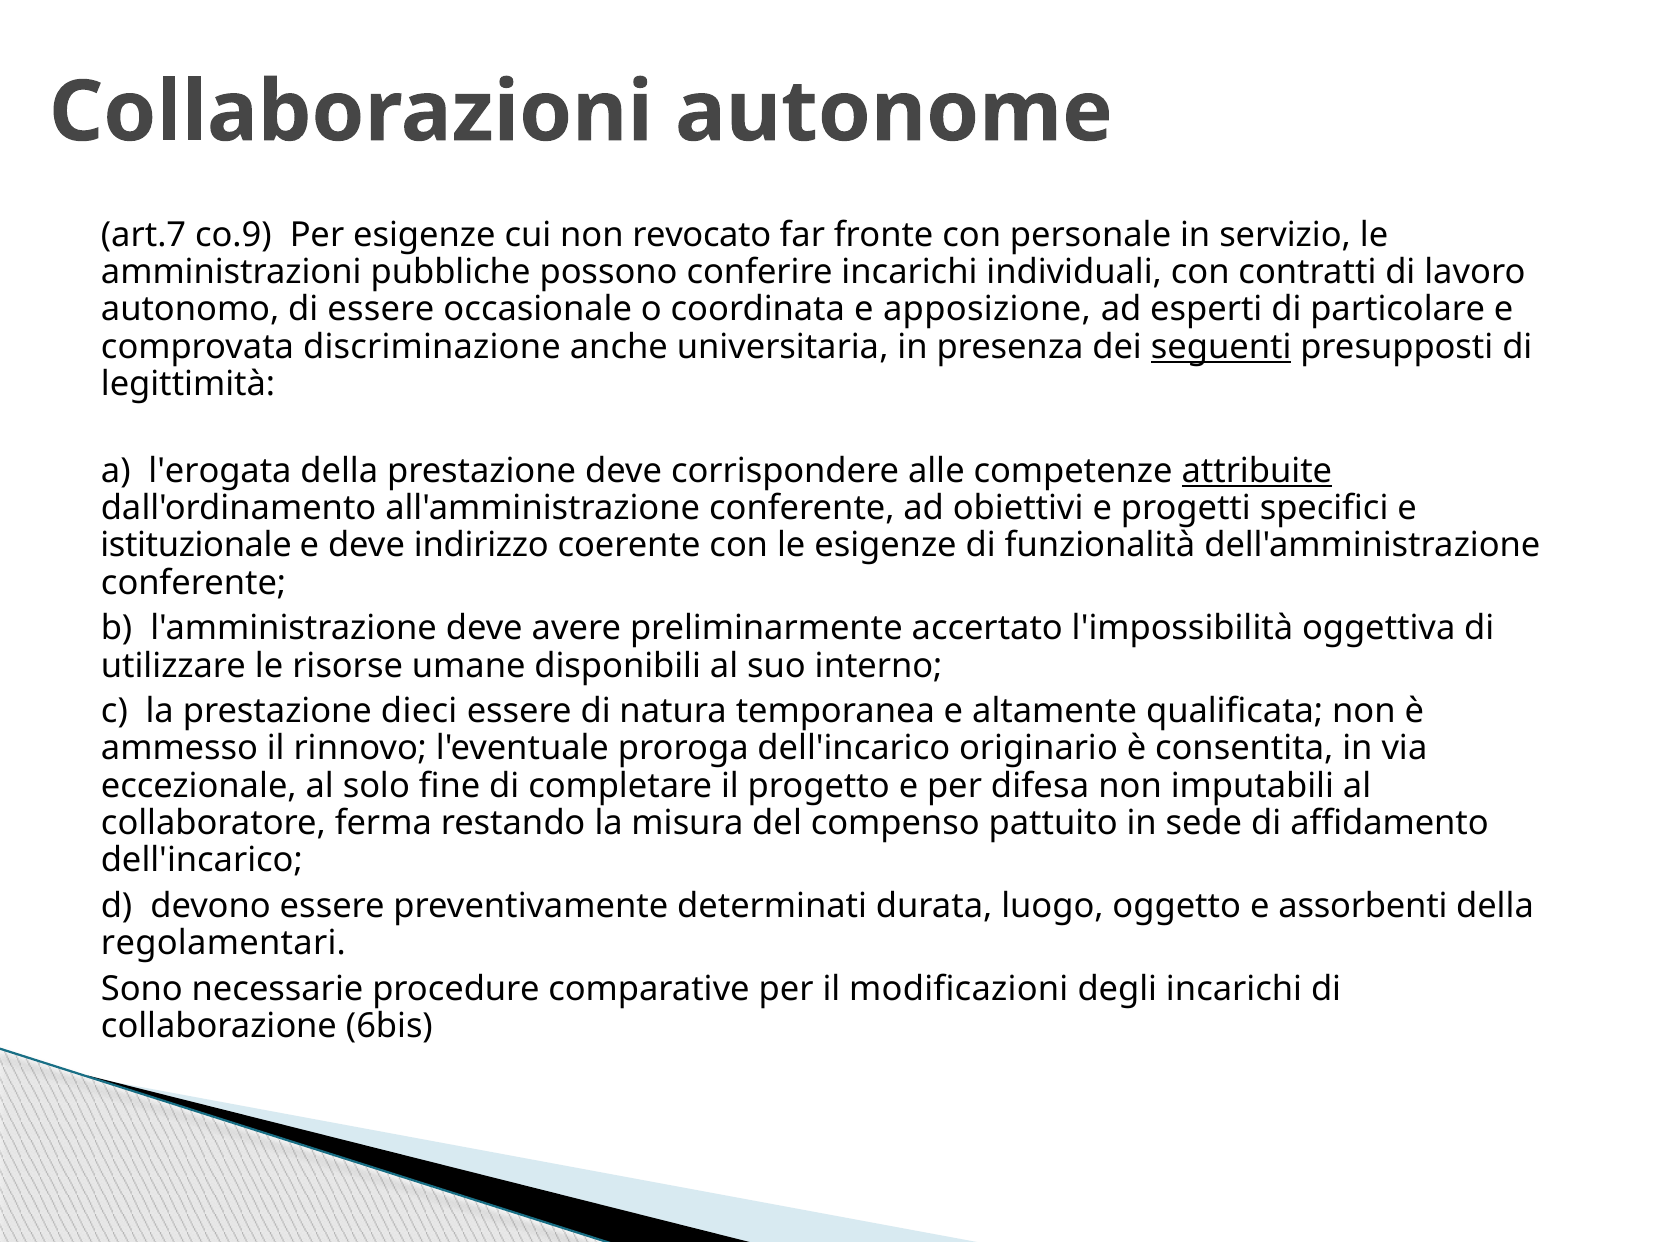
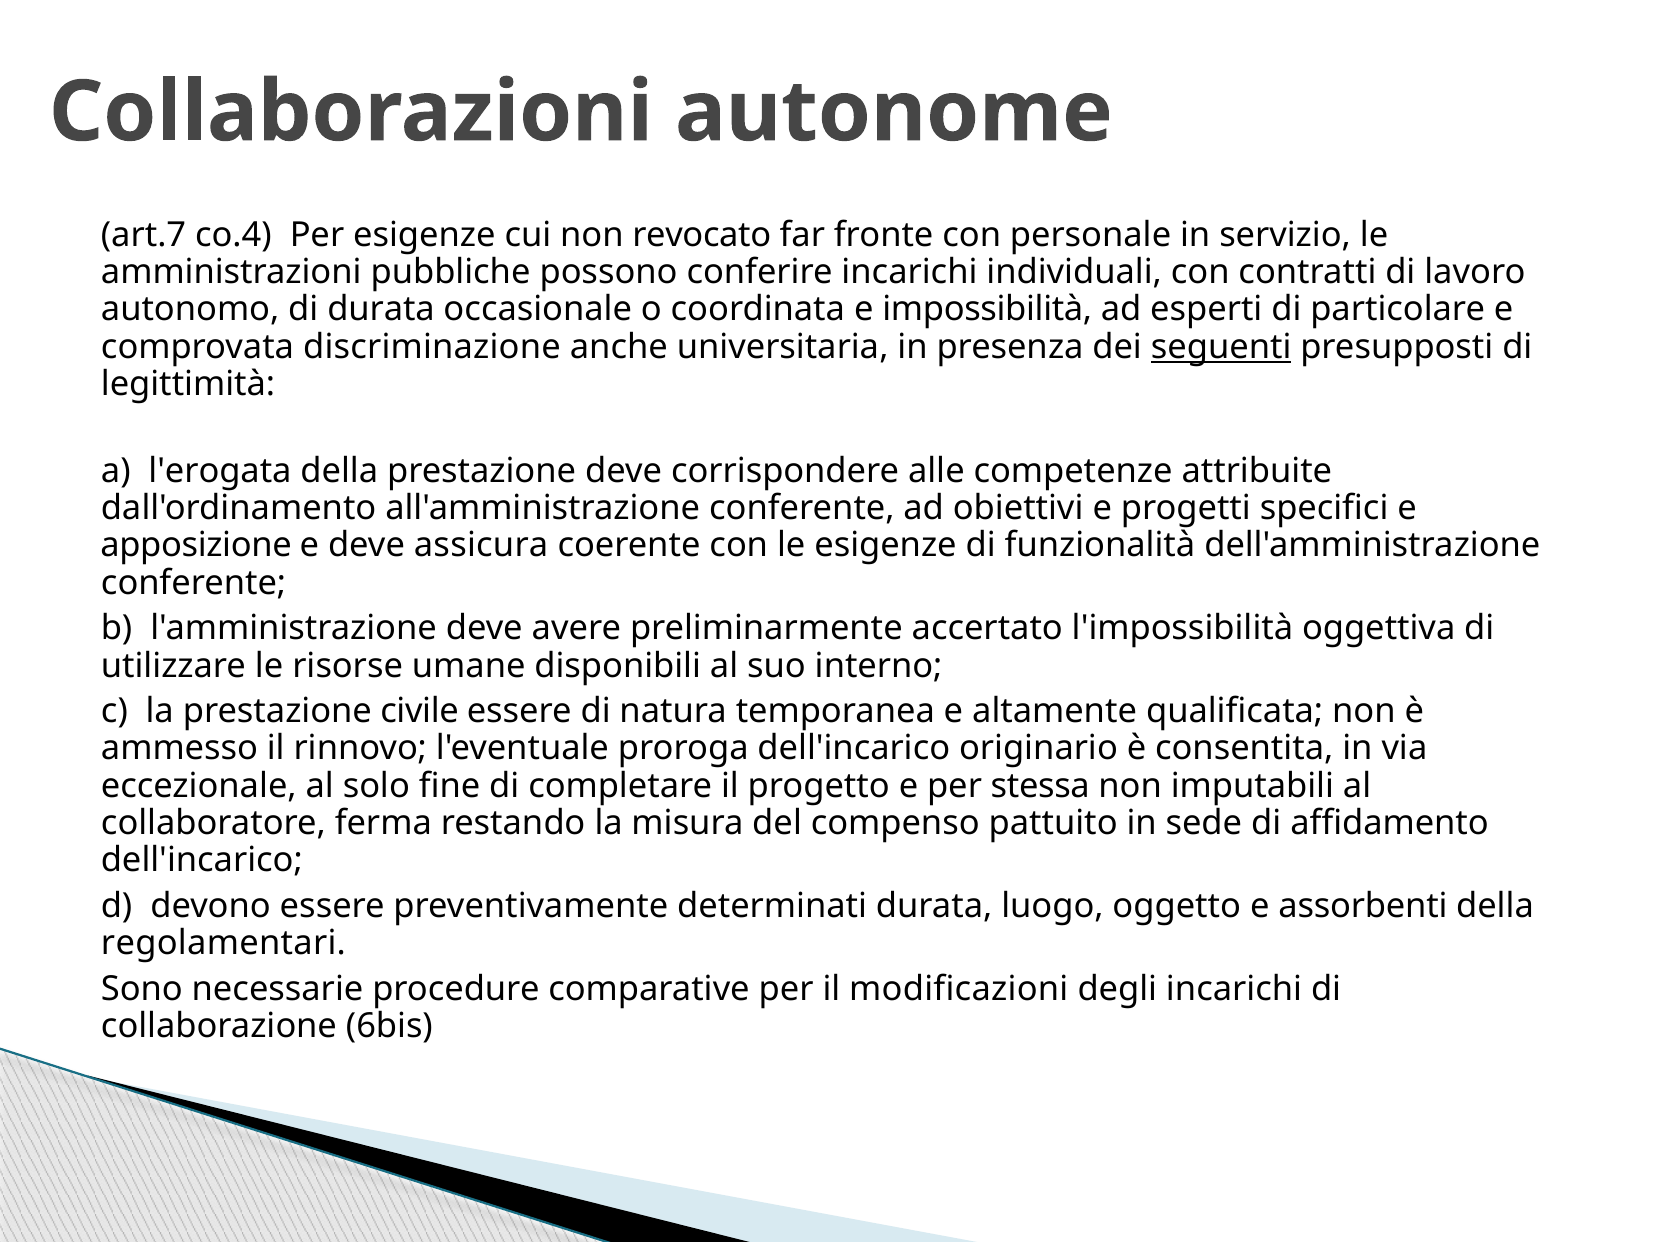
co.9: co.9 -> co.4 (233, 235)
di essere: essere -> durata (381, 310)
apposizione: apposizione -> impossibilità (987, 310)
attribuite underline: present -> none (1257, 471)
istituzionale: istituzionale -> apposizione (196, 546)
indirizzo: indirizzo -> assicura (481, 546)
dieci: dieci -> civile (420, 711)
difesa: difesa -> stessa (1040, 786)
